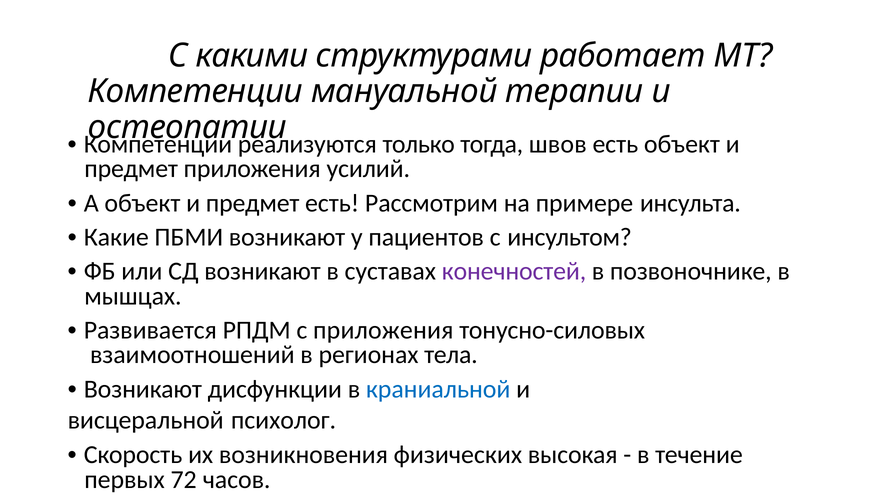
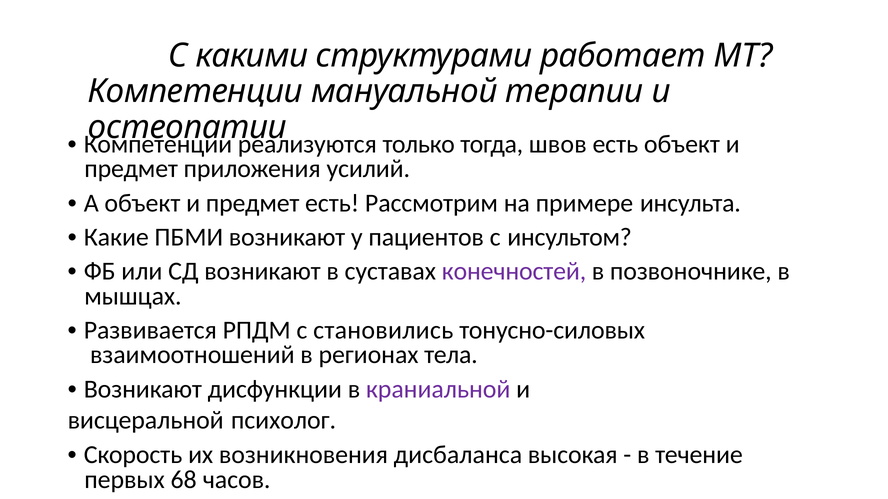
с приложения: приложения -> становились (383, 330)
краниальной colour: blue -> purple (438, 390)
физических: физических -> дисбаланса (458, 455)
72: 72 -> 68 (184, 480)
